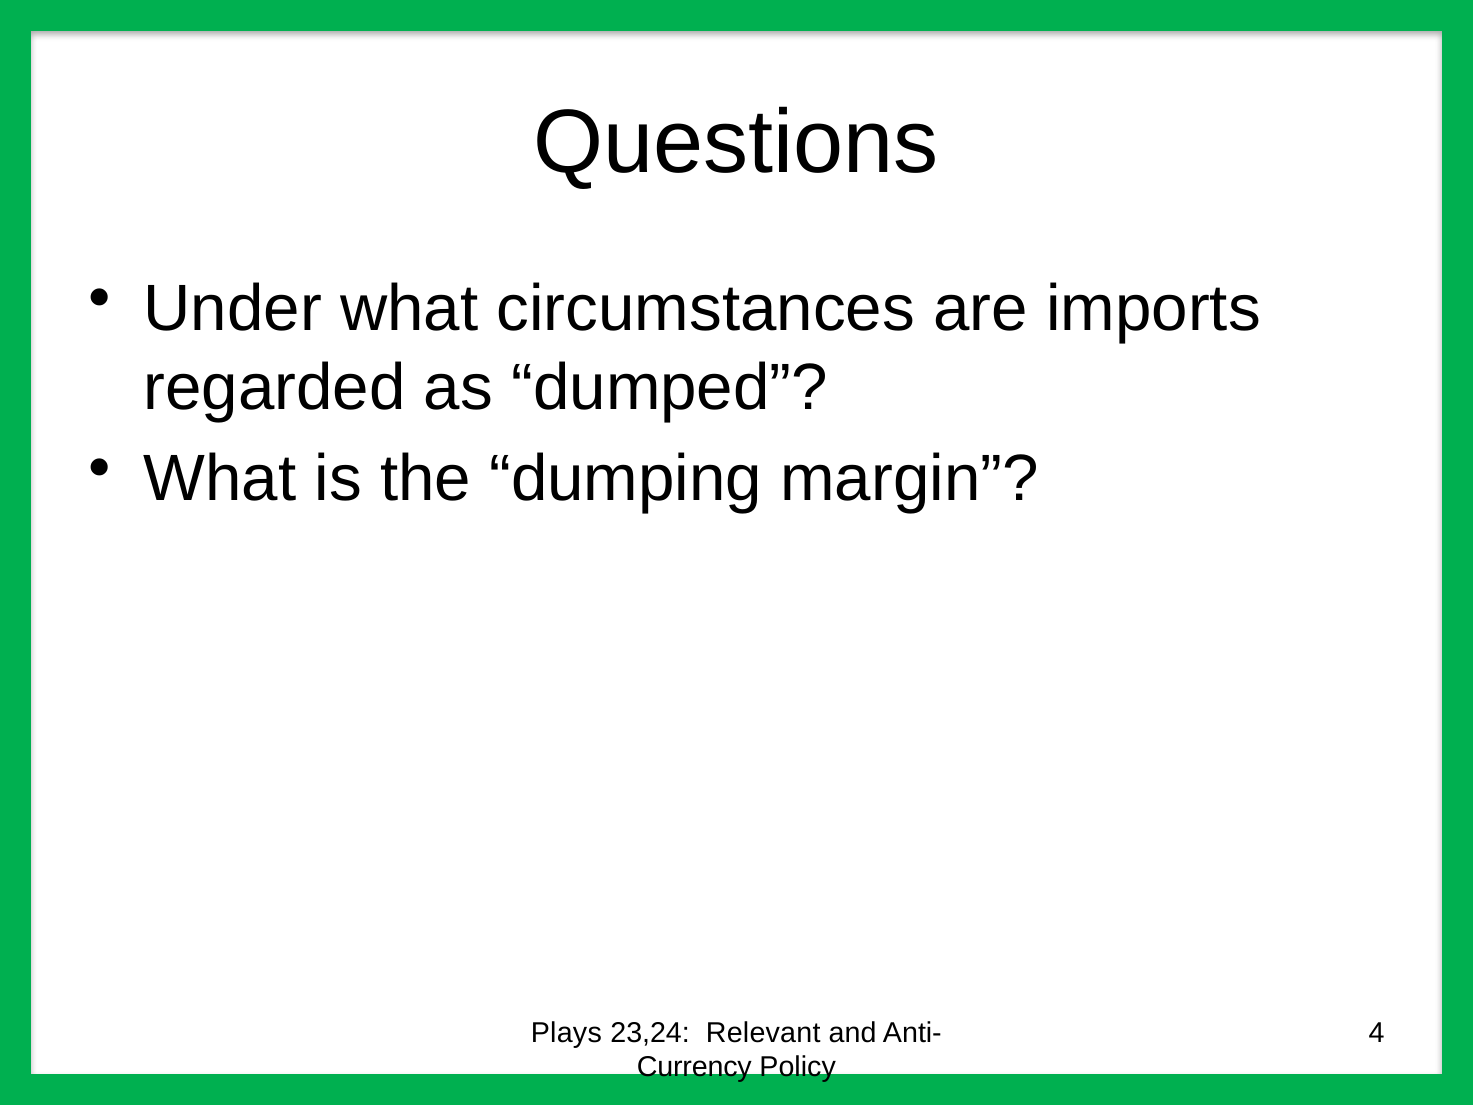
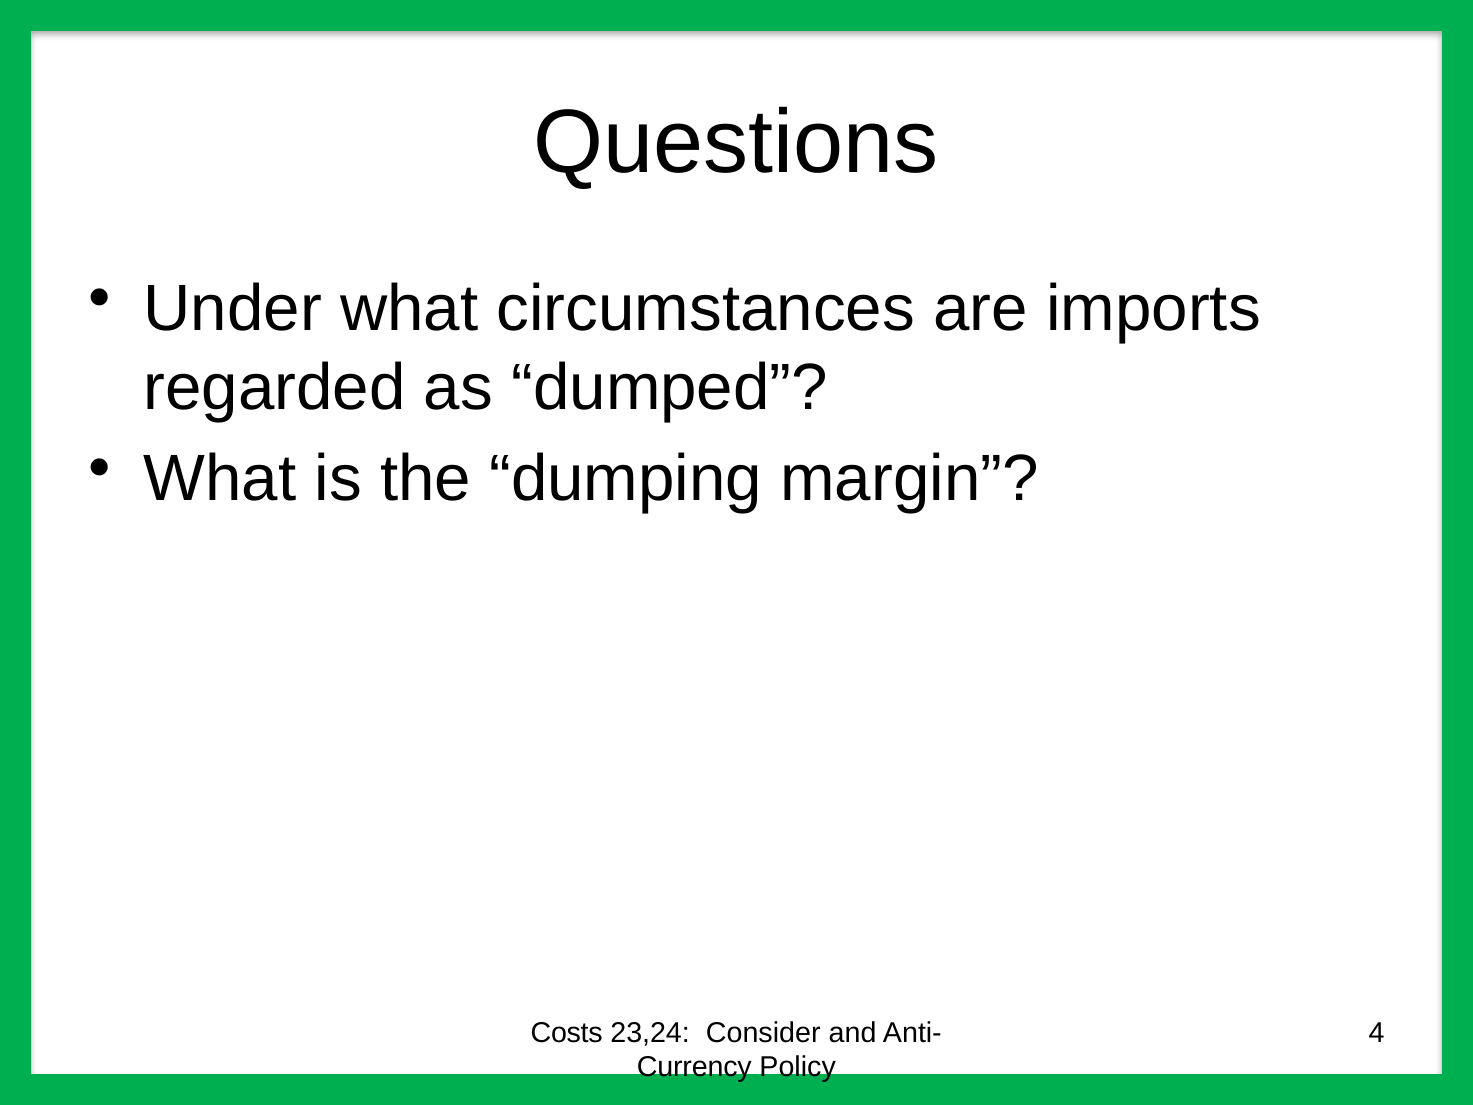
Plays: Plays -> Costs (567, 1033)
Relevant: Relevant -> Consider (763, 1033)
